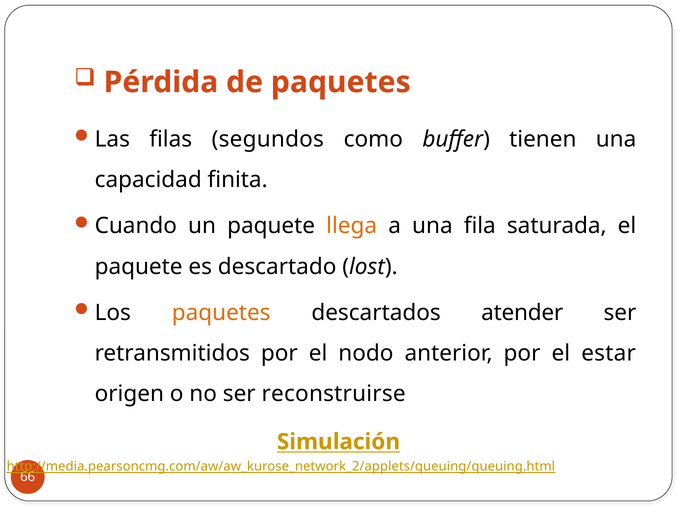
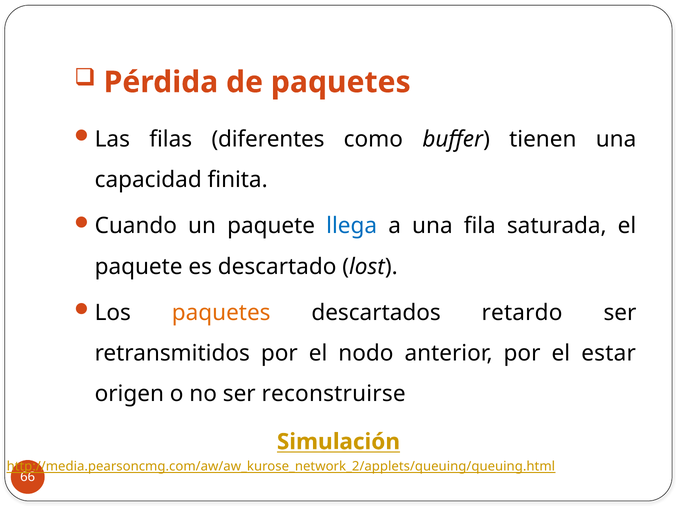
segundos: segundos -> diferentes (268, 139)
llega colour: orange -> blue (352, 226)
atender: atender -> retardo (522, 313)
